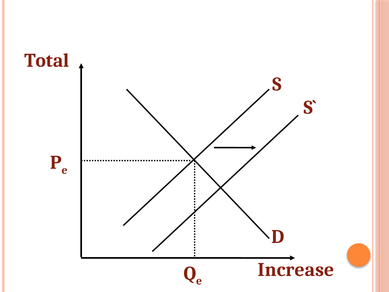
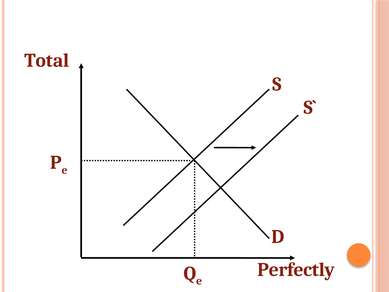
Increase: Increase -> Perfectly (296, 269)
